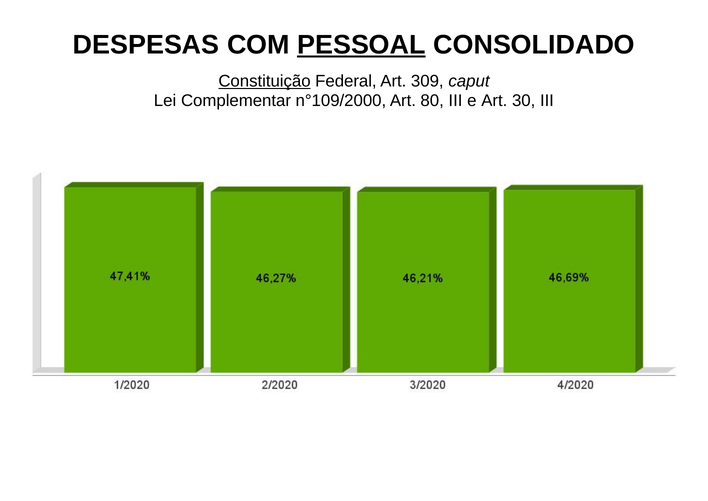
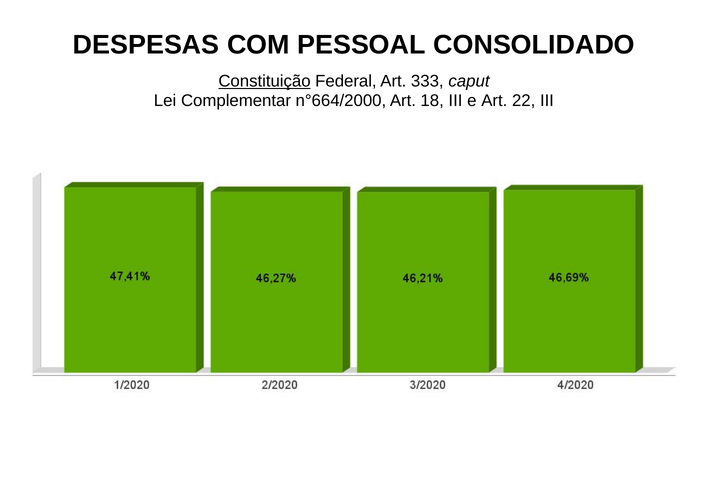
PESSOAL underline: present -> none (361, 45)
309: 309 -> 333 (427, 81)
n°109/2000: n°109/2000 -> n°664/2000 (341, 101)
80: 80 -> 18 (432, 101)
30: 30 -> 22 (524, 101)
